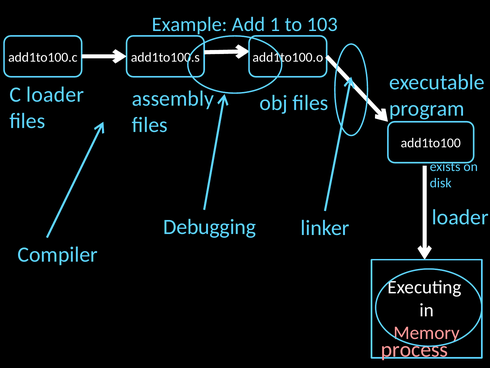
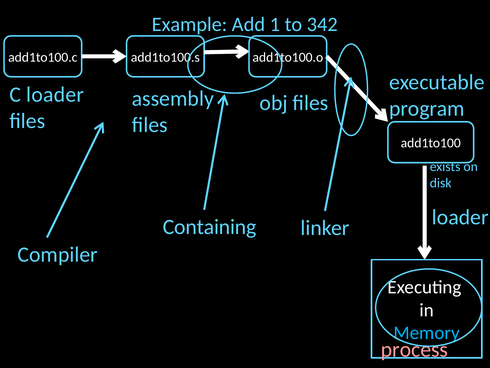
103: 103 -> 342 (322, 24)
Debugging: Debugging -> Containing (210, 227)
Memory colour: pink -> light blue (427, 333)
